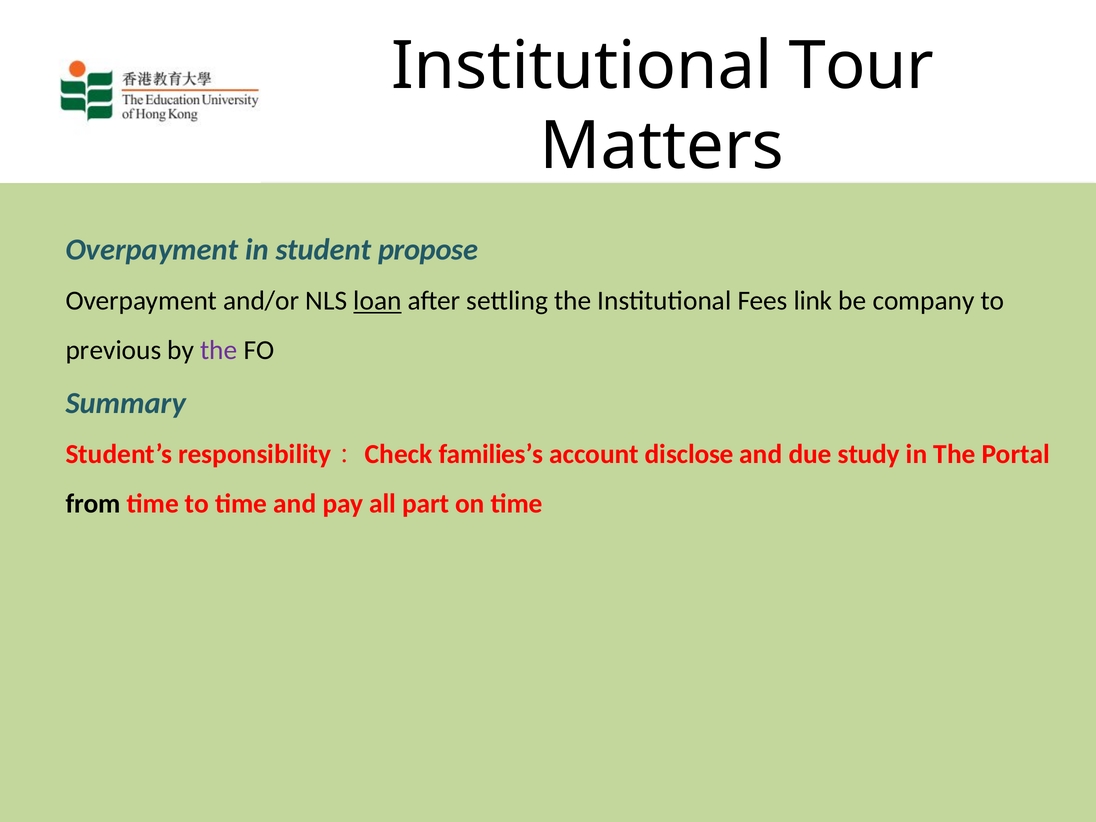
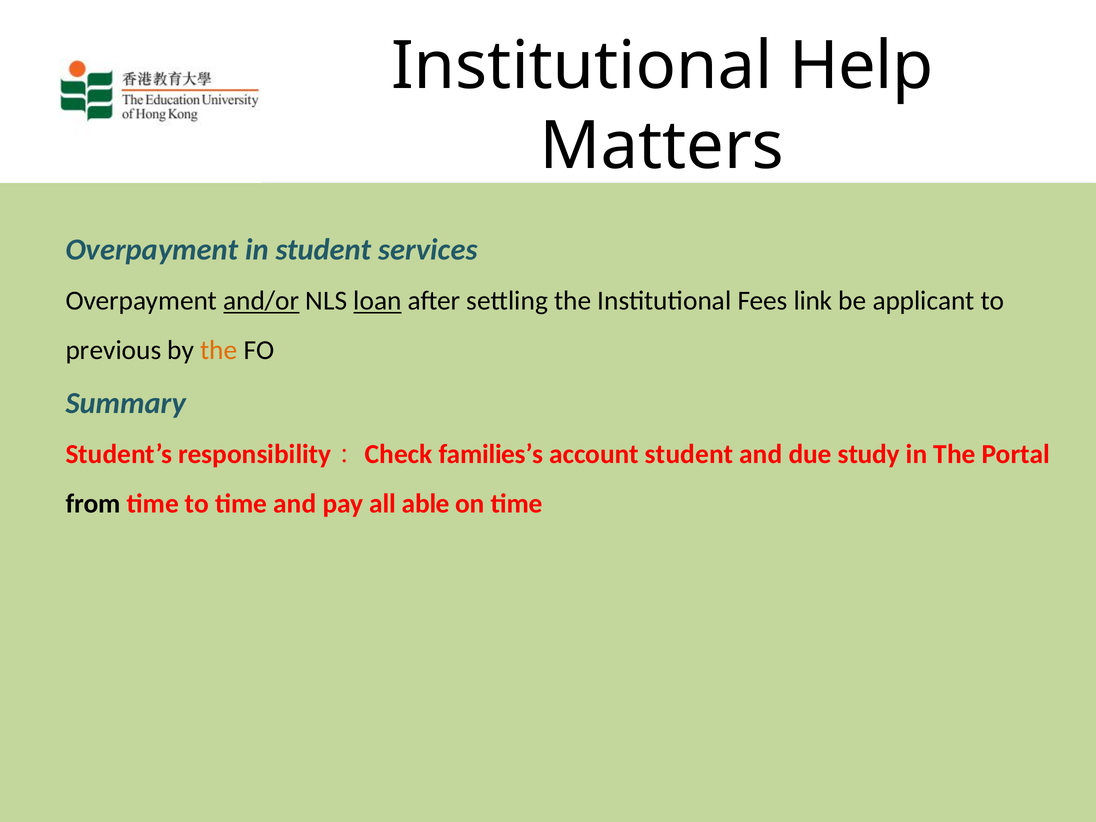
Tour: Tour -> Help (861, 66)
propose: propose -> services (428, 250)
and/or underline: none -> present (261, 301)
company: company -> applicant (924, 301)
the colour: purple -> orange (219, 350)
account disclose: disclose -> student (689, 454)
part: part -> able (426, 504)
